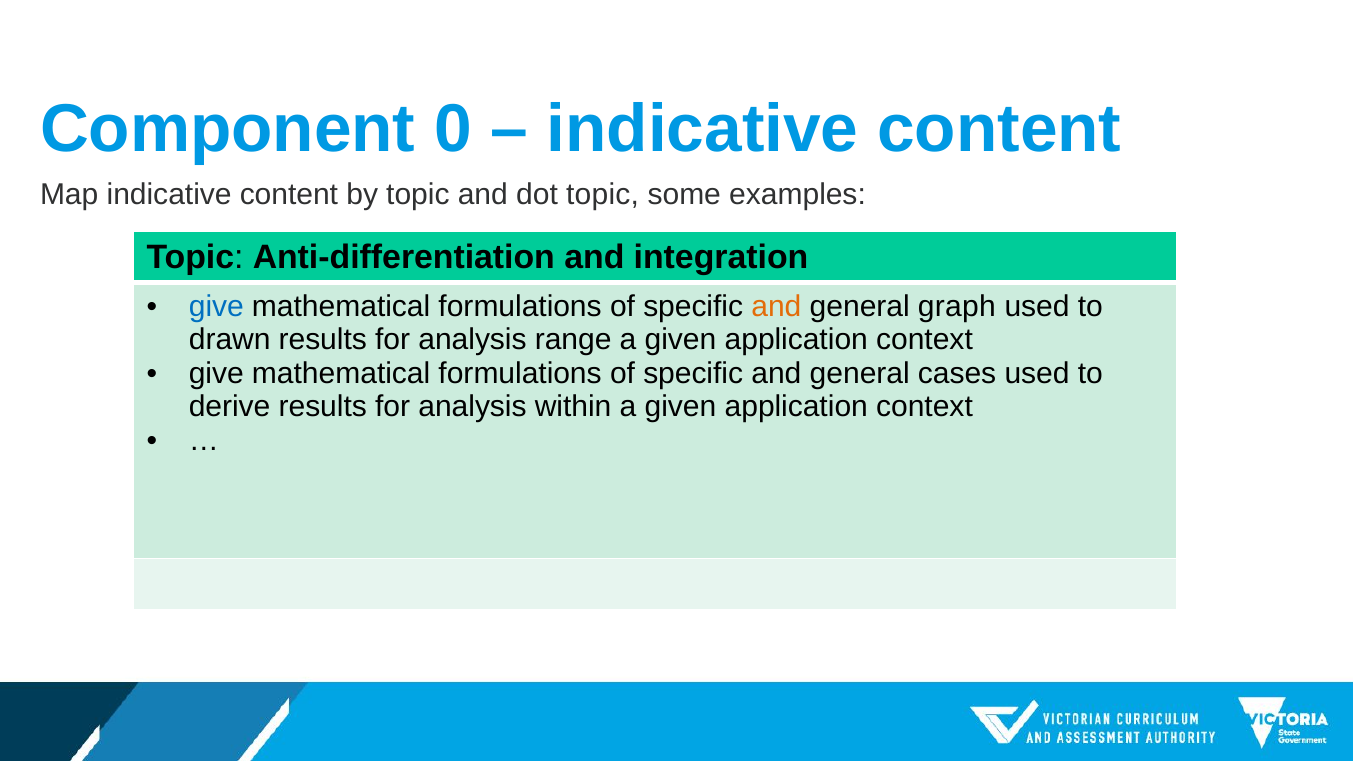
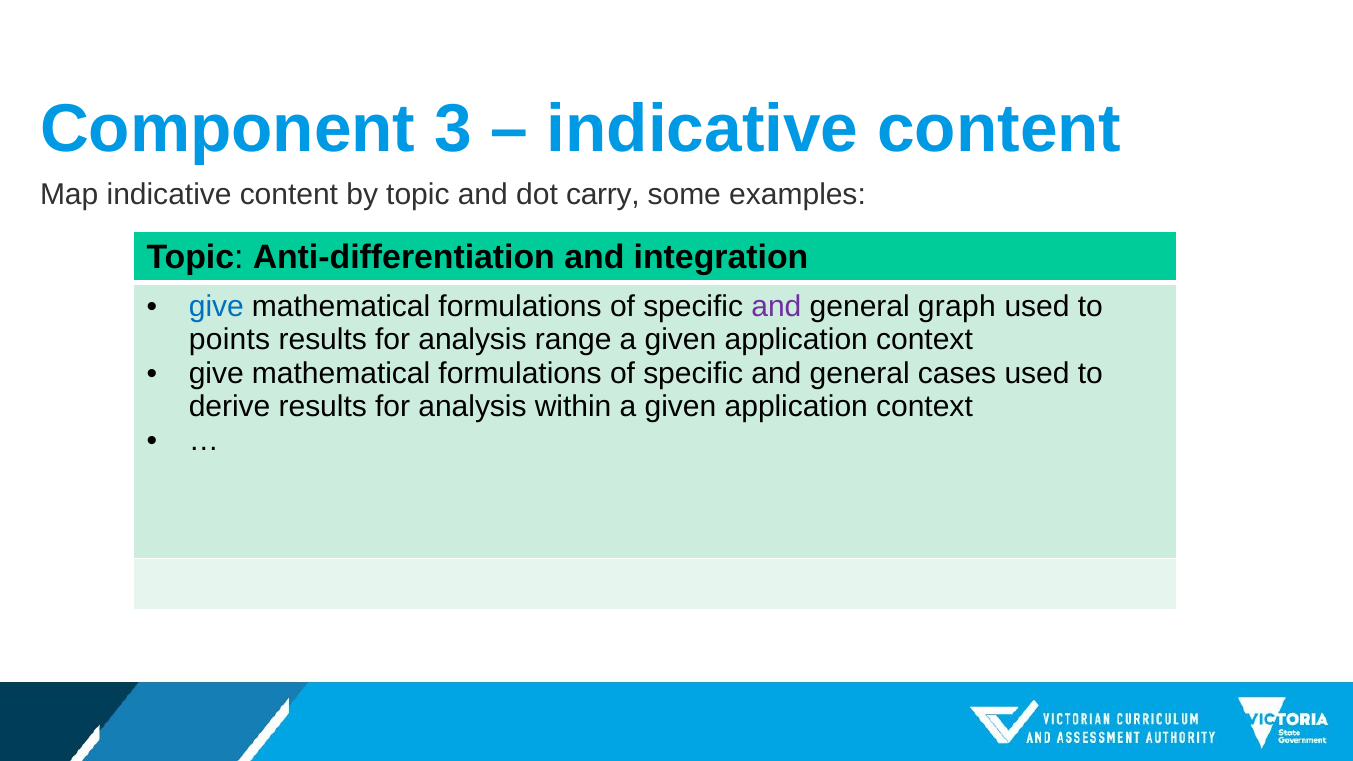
0: 0 -> 3 (453, 129)
dot topic: topic -> carry (603, 194)
and colour: orange -> purple (776, 307)
drawn: drawn -> points (230, 340)
